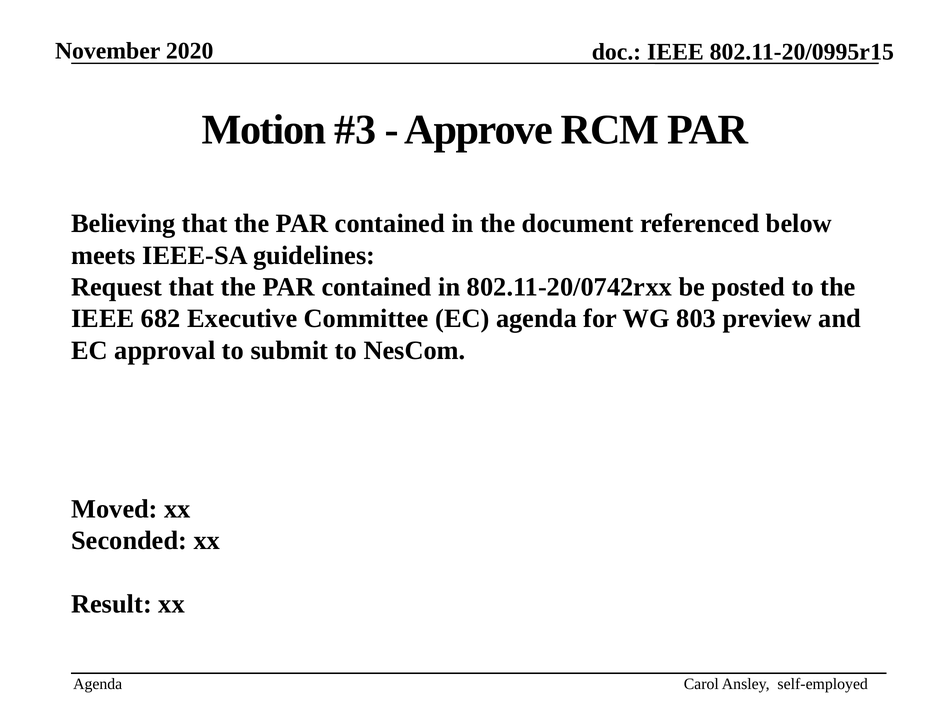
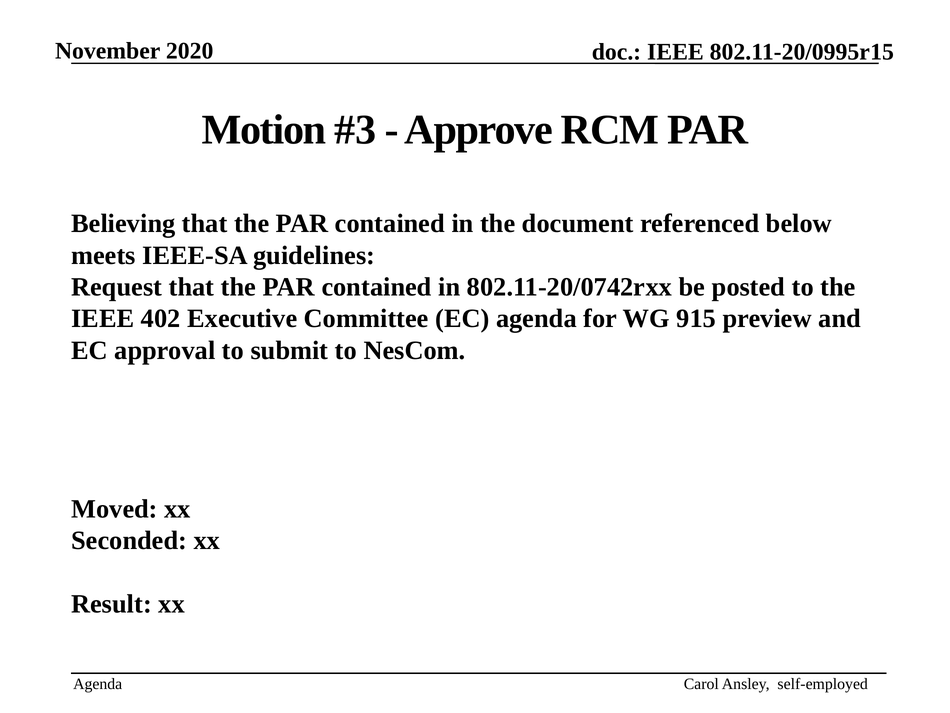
682: 682 -> 402 (161, 319)
803: 803 -> 915 (696, 319)
